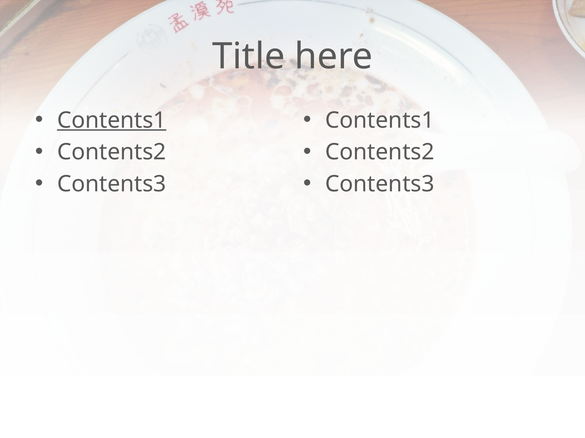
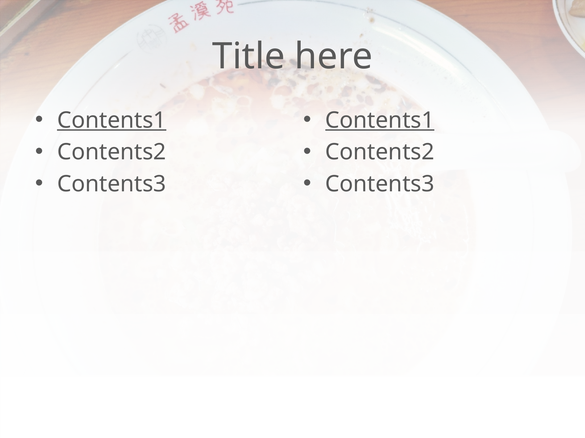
Contents1 underline: none -> present (380, 121)
